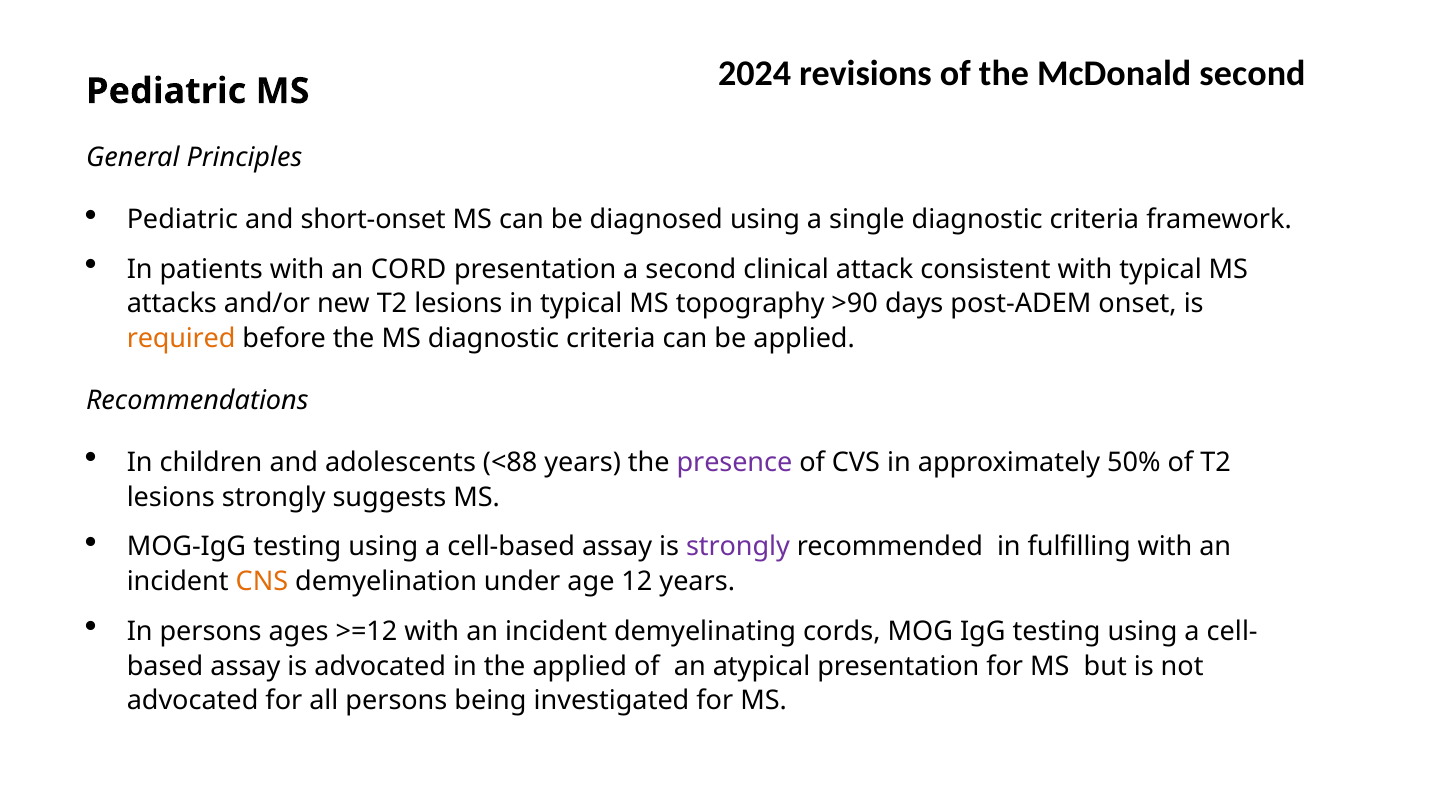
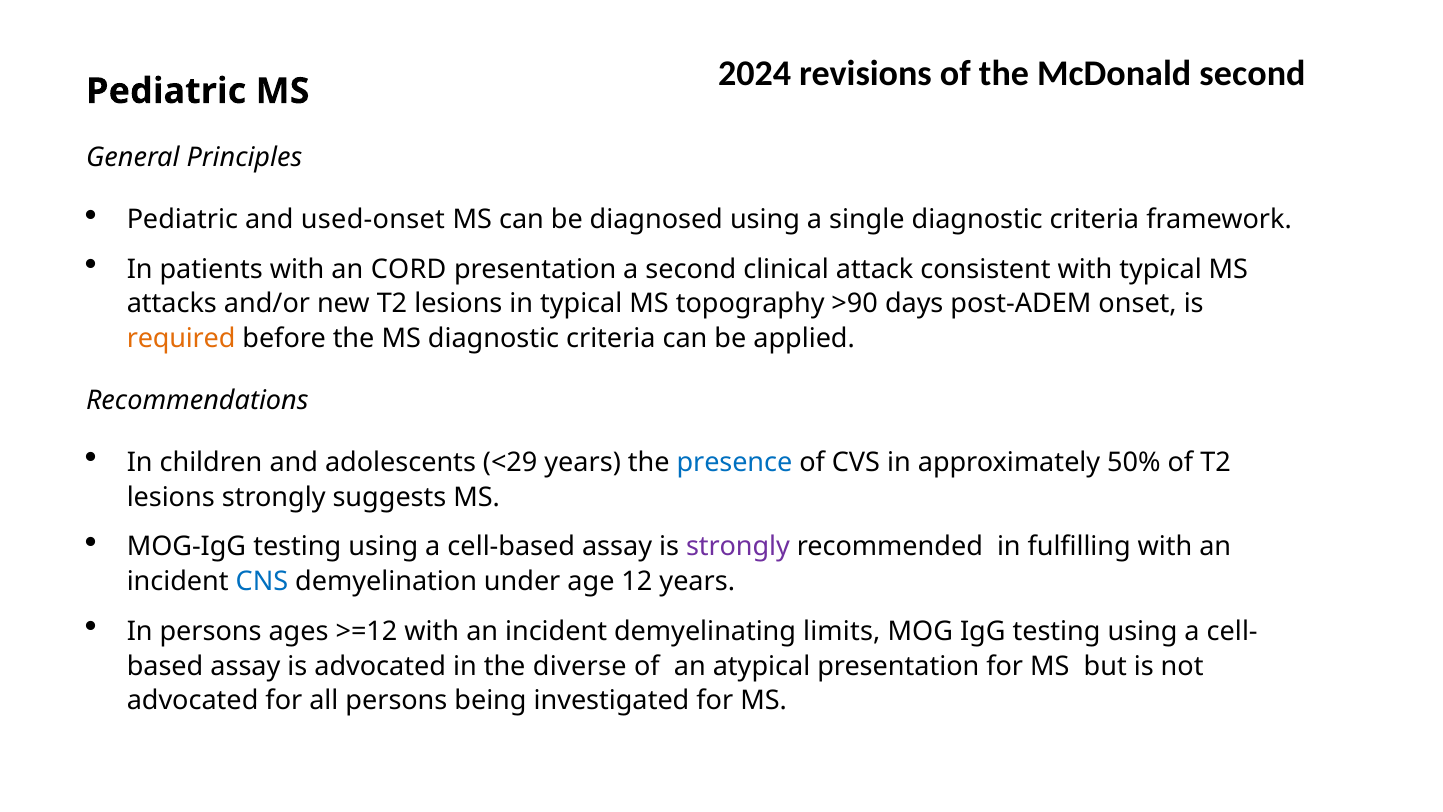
short-onset: short-onset -> used-onset (373, 219)
<88: <88 -> <29 (510, 462)
presence colour: purple -> blue (734, 462)
CNS colour: orange -> blue (262, 581)
cords: cords -> limits (842, 631)
the applied: applied -> diverse (580, 666)
